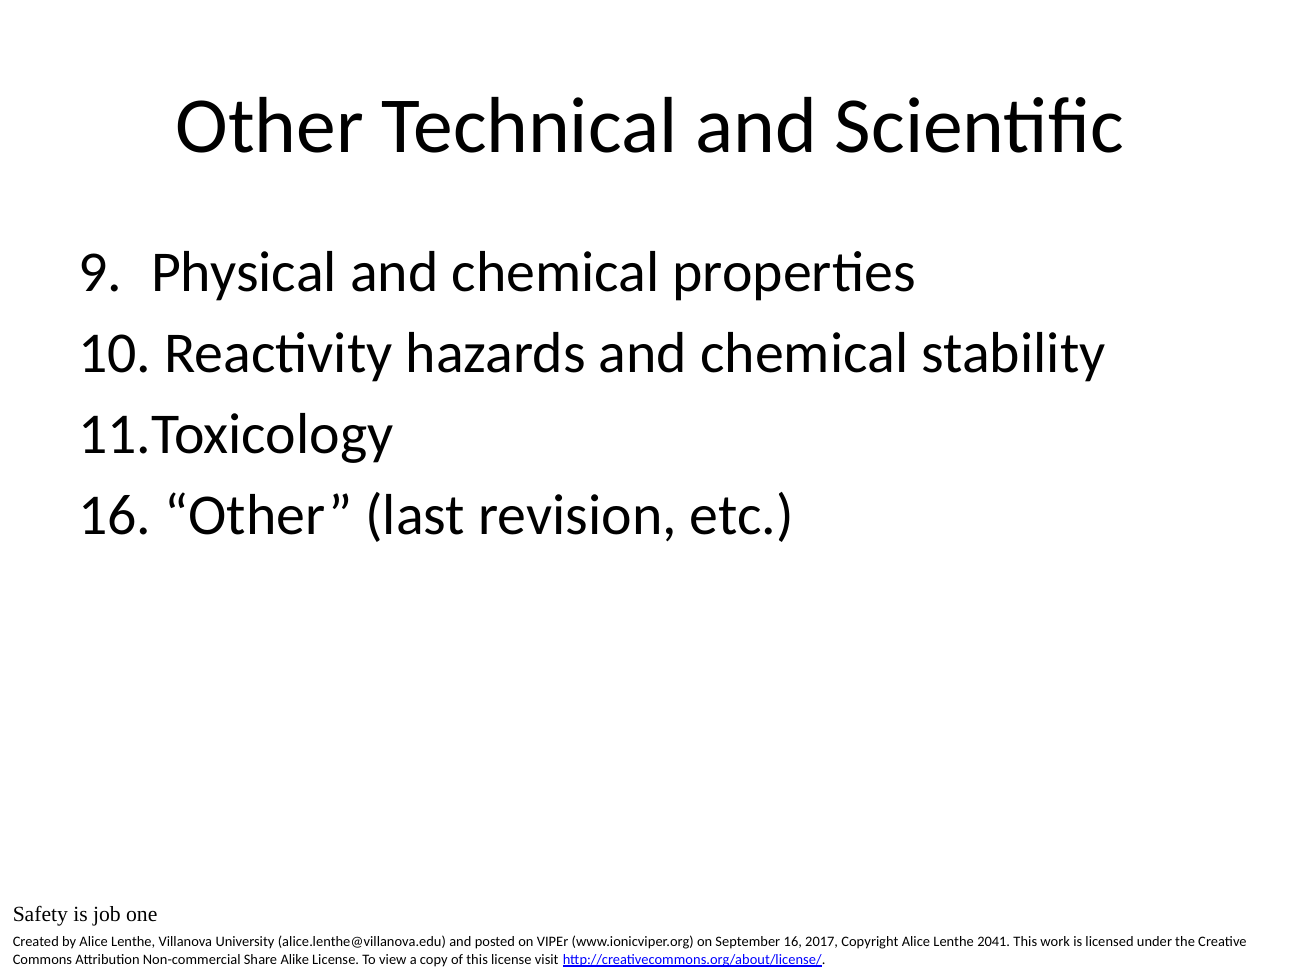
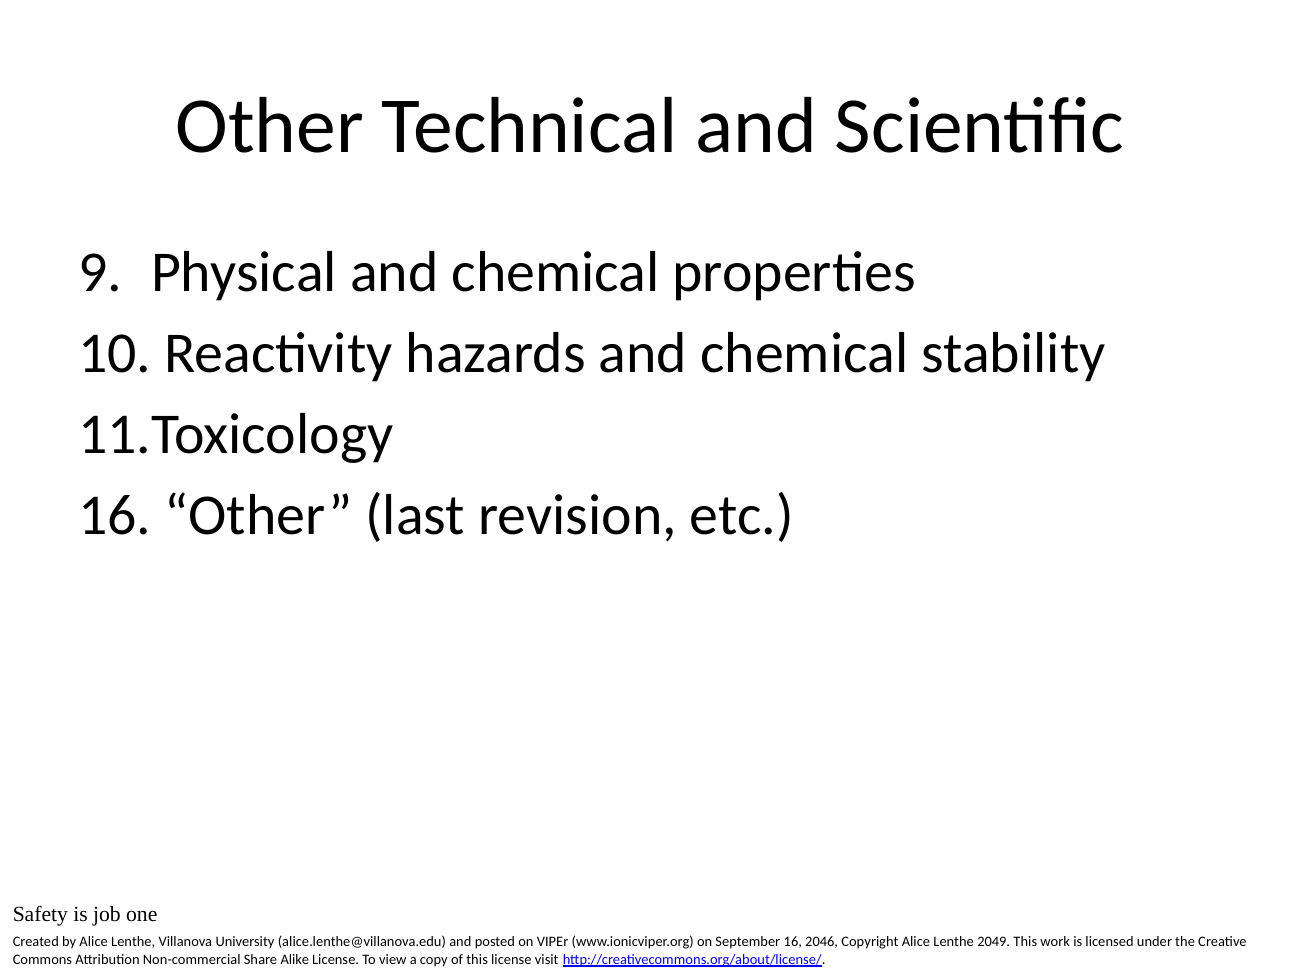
2017: 2017 -> 2046 (822, 943)
2041: 2041 -> 2049 (994, 943)
